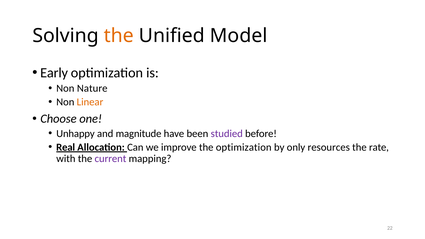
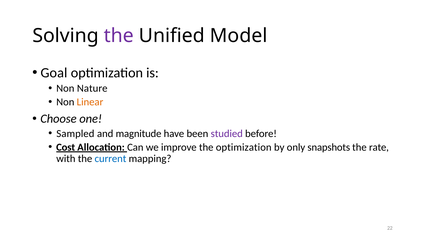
the colour: orange -> purple (119, 36)
Early: Early -> Goal (54, 73)
Unhappy: Unhappy -> Sampled (75, 134)
Real: Real -> Cost (66, 147)
resources: resources -> snapshots (329, 147)
current colour: purple -> blue (110, 159)
